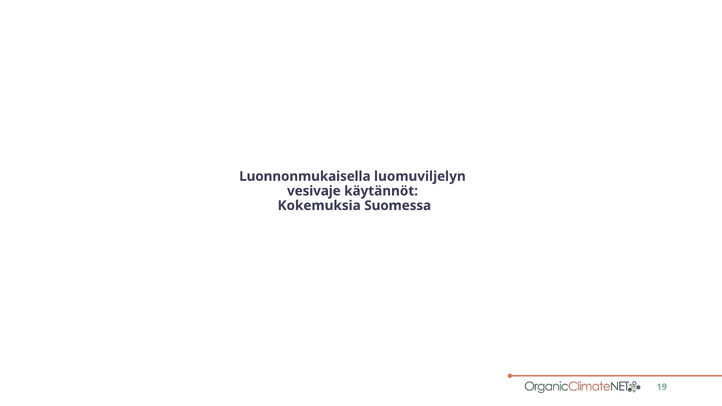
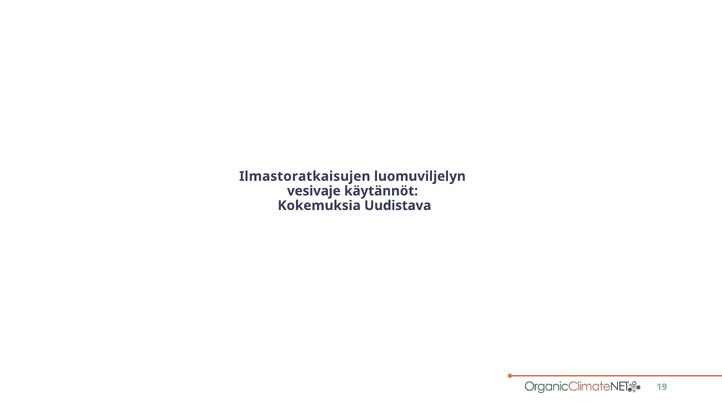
Luonnonmukaisella: Luonnonmukaisella -> Ilmastoratkaisujen (305, 176)
Suomessa: Suomessa -> Uudistava (398, 206)
